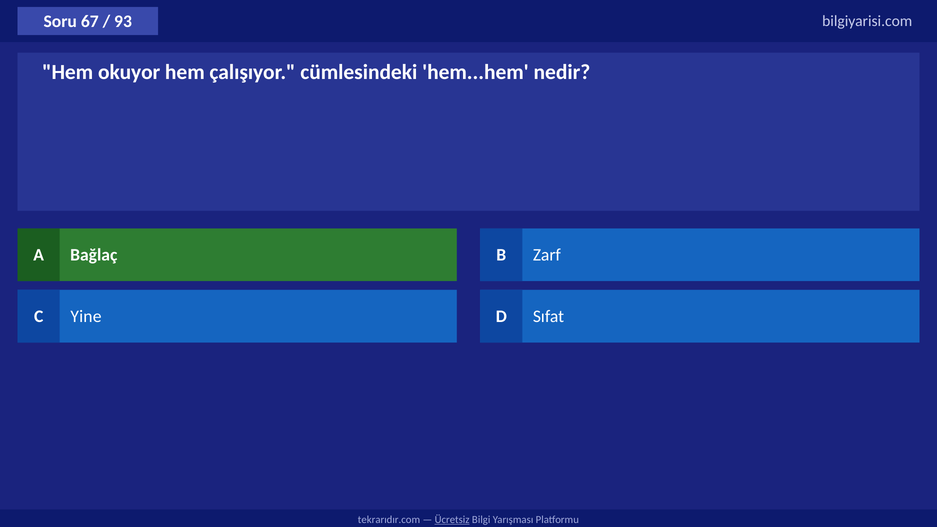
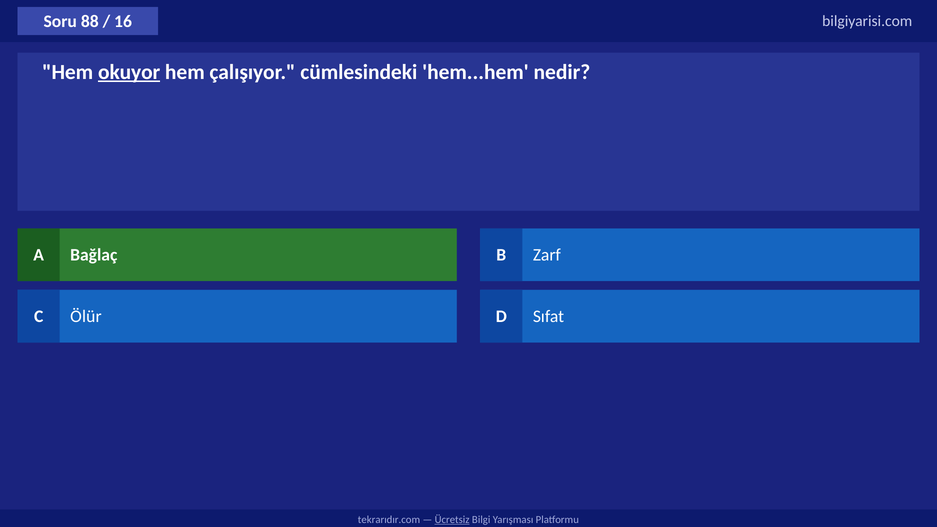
67: 67 -> 88 (90, 21)
93: 93 -> 16 (123, 21)
okuyor underline: none -> present (129, 72)
Yine: Yine -> Ölür (86, 316)
